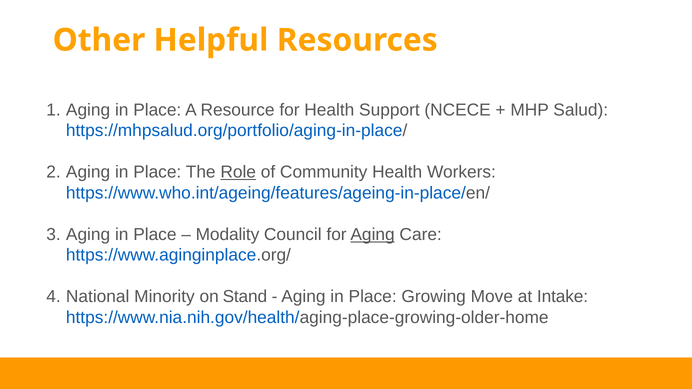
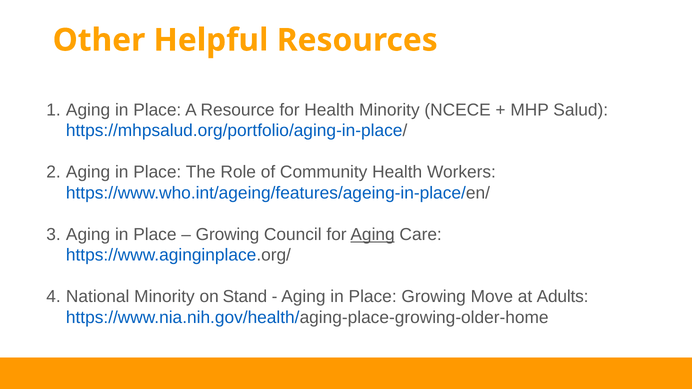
Health Support: Support -> Minority (389, 110)
Role underline: present -> none (238, 172)
Modality: Modality -> Growing (228, 235)
Intake: Intake -> Adults (563, 297)
